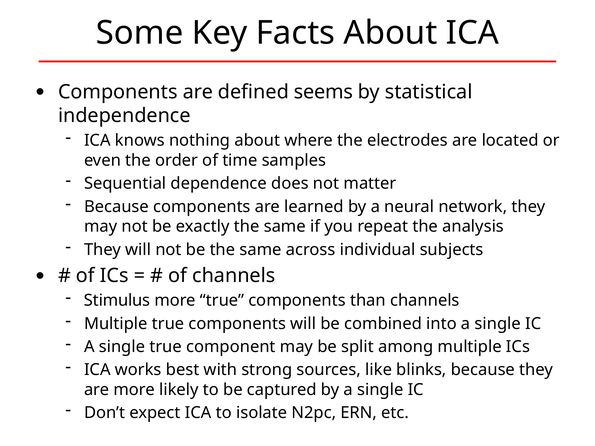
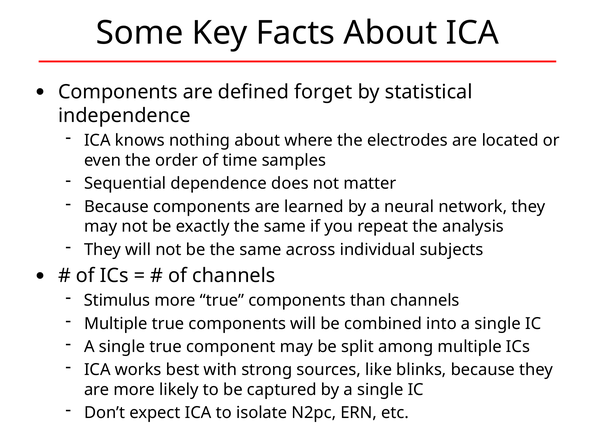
seems: seems -> forget (323, 92)
